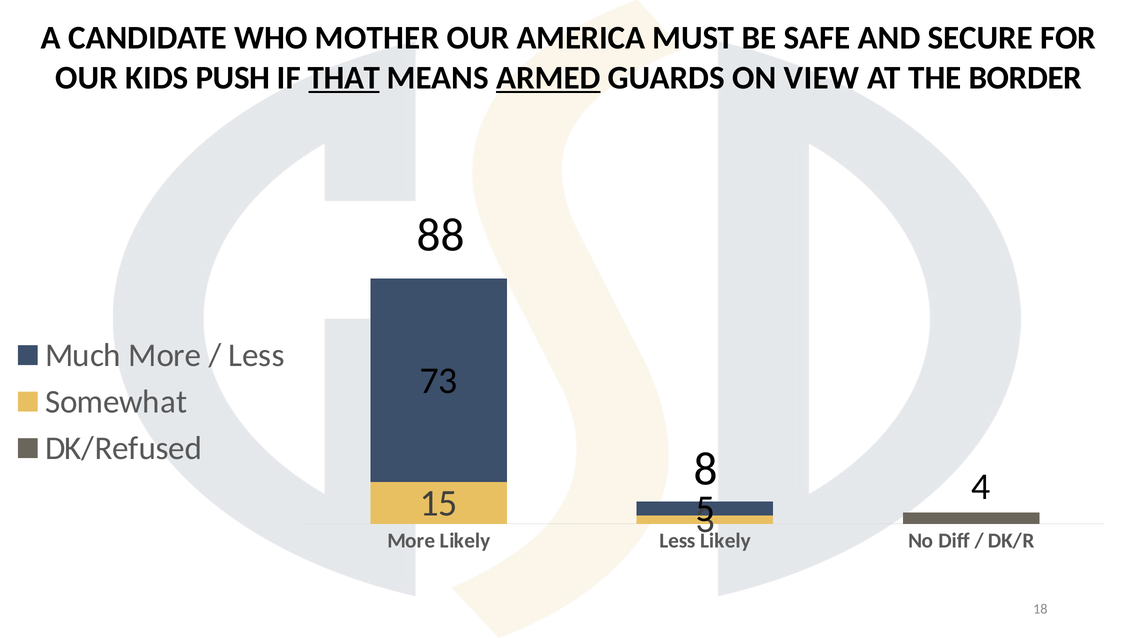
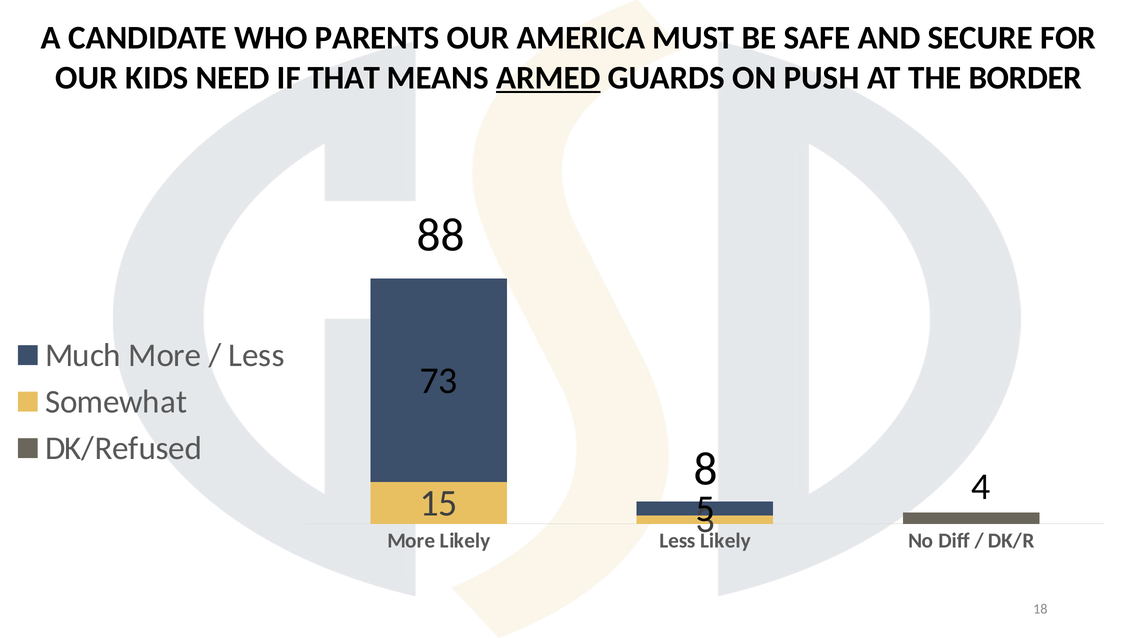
MOTHER: MOTHER -> PARENTS (377, 38)
PUSH: PUSH -> NEED (233, 78)
THAT underline: present -> none (344, 78)
VIEW: VIEW -> PUSH (822, 78)
